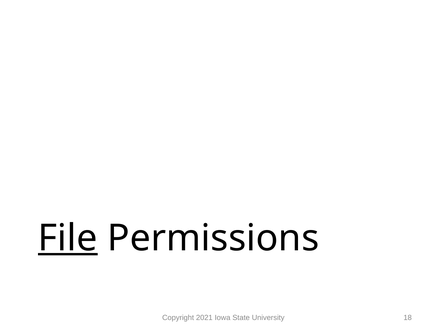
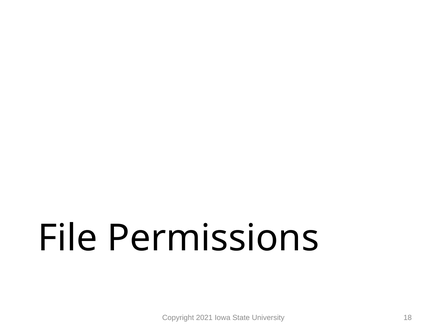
File underline: present -> none (68, 238)
